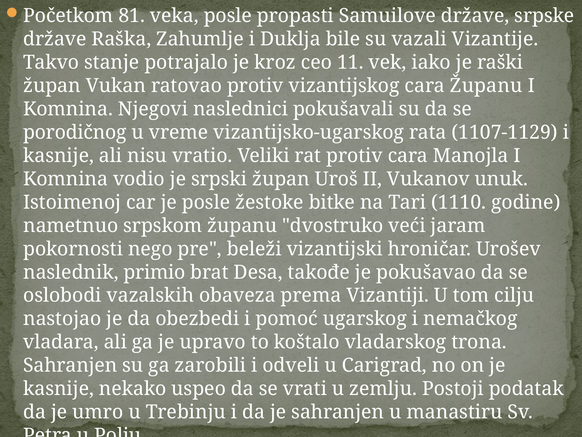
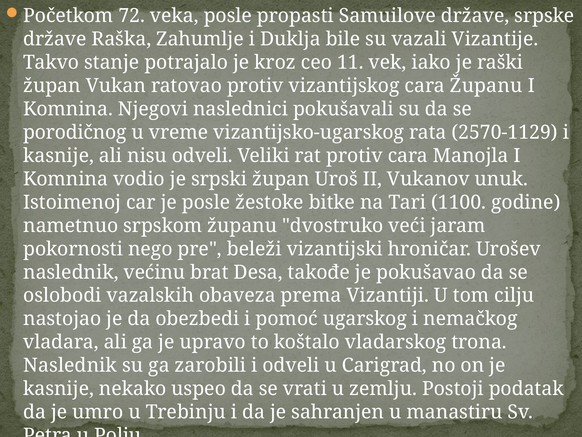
81: 81 -> 72 (132, 16)
1107-1129: 1107-1129 -> 2570-1129 (505, 132)
nisu vratio: vratio -> odveli (202, 156)
1110: 1110 -> 1100 (459, 202)
primio: primio -> većinu (154, 272)
Sahranjen: Sahranjen -> Naslednik (70, 365)
